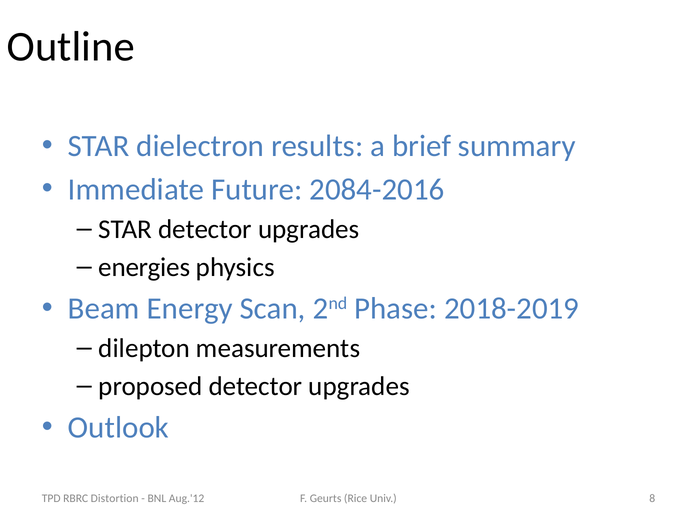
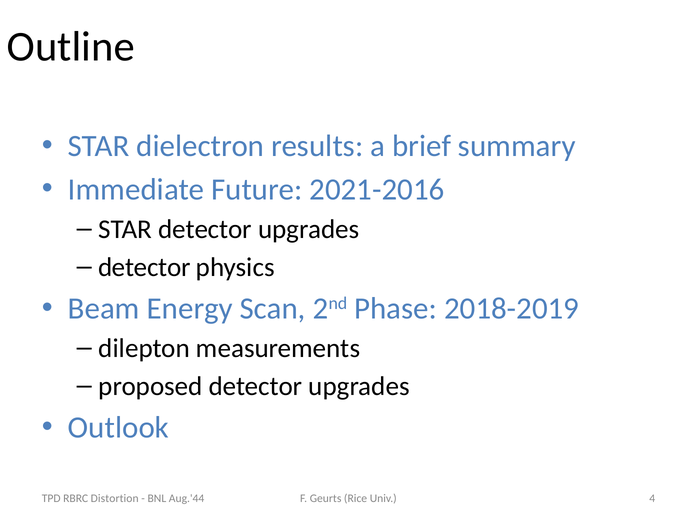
2084-2016: 2084-2016 -> 2021-2016 (377, 190)
energies: energies -> detector (144, 268)
8: 8 -> 4 (652, 499)
Aug.'12: Aug.'12 -> Aug.'44 (187, 499)
